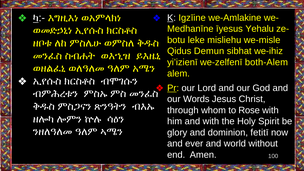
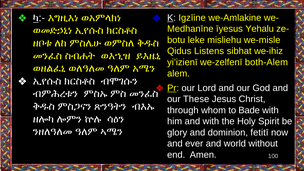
Demun: Demun -> Listens (209, 51)
Words: Words -> These (196, 99)
Rose: Rose -> Bade (249, 110)
